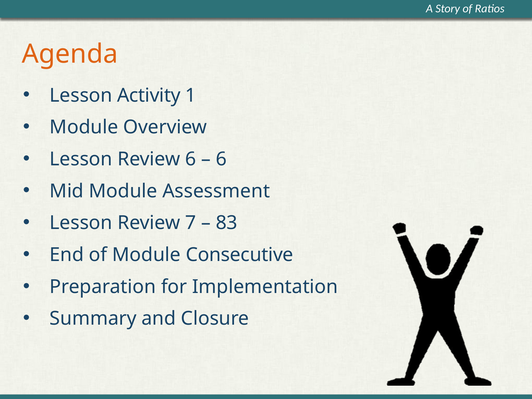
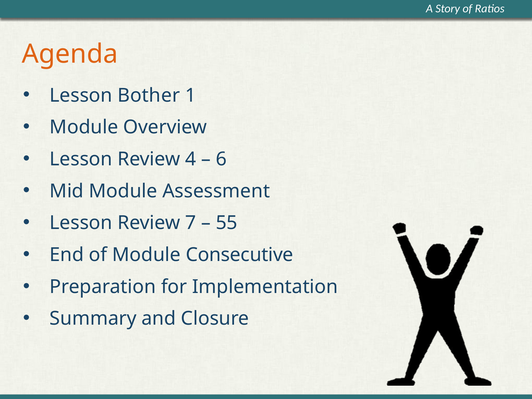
Activity: Activity -> Bother (149, 95)
Review 6: 6 -> 4 (191, 159)
83: 83 -> 55 (227, 223)
